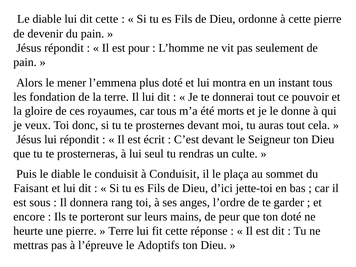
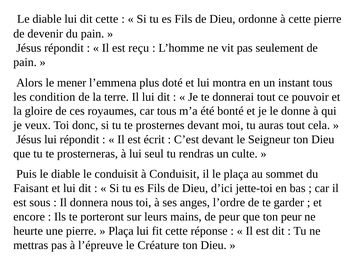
pour: pour -> reçu (139, 48)
fondation: fondation -> condition (52, 97)
morts: morts -> bonté (230, 111)
rang: rang -> nous (122, 202)
ton doté: doté -> peur (291, 217)
Terre: Terre -> Plaça (121, 231)
Adoptifs: Adoptifs -> Créature (158, 245)
